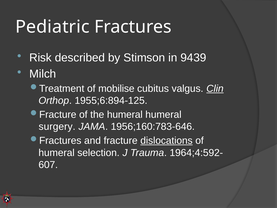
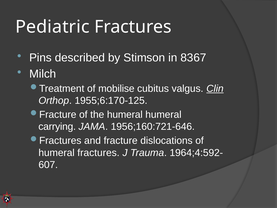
Risk: Risk -> Pins (41, 58)
9439: 9439 -> 8367 (193, 58)
1955;6:894-125: 1955;6:894-125 -> 1955;6:170-125 (111, 101)
surgery: surgery -> carrying (57, 127)
1956;160:783-646: 1956;160:783-646 -> 1956;160:721-646 (153, 127)
dislocations underline: present -> none (166, 141)
humeral selection: selection -> fractures (98, 153)
